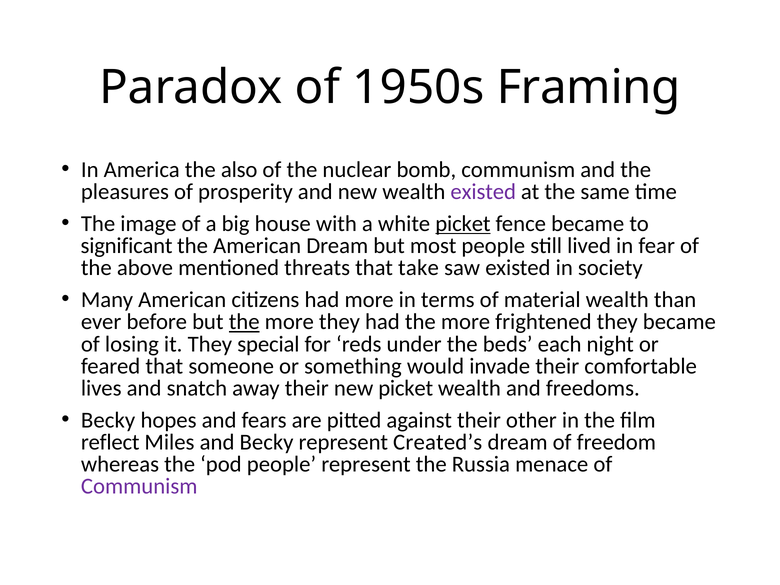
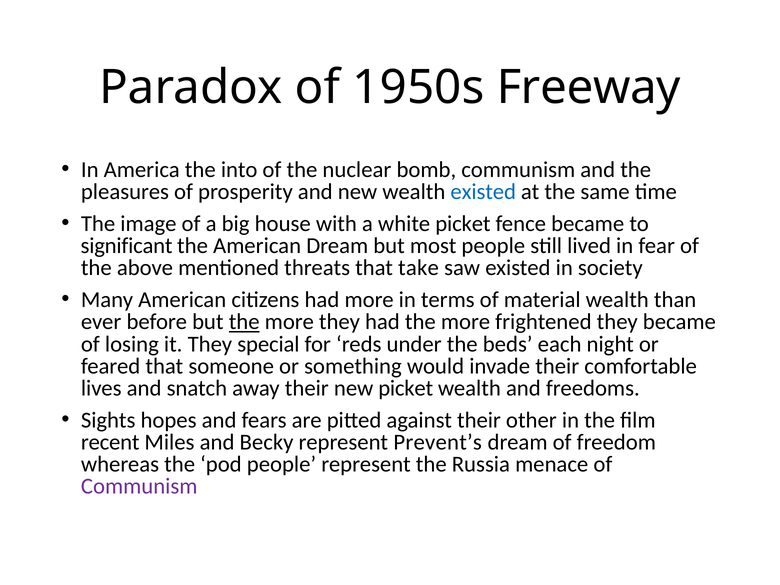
Framing: Framing -> Freeway (589, 87)
also: also -> into (239, 170)
existed colour: purple -> blue (483, 192)
picket underline: present -> none (463, 224)
Becky: Becky -> Sights (108, 420)
reflect: reflect -> recent (110, 442)
Created’s: Created’s -> Prevent’s (438, 442)
